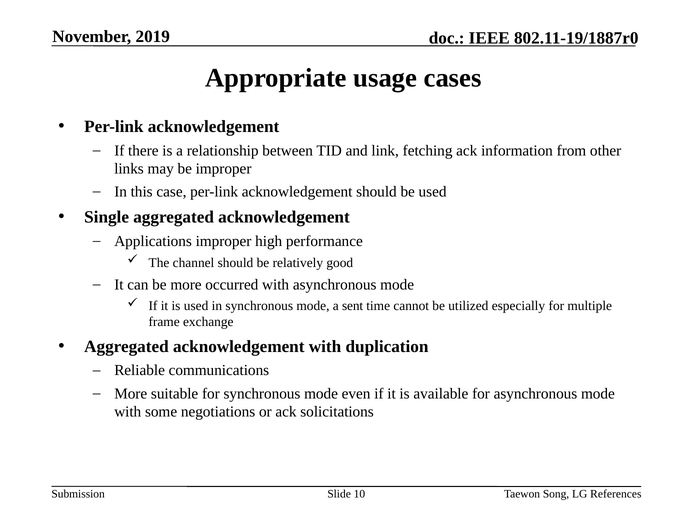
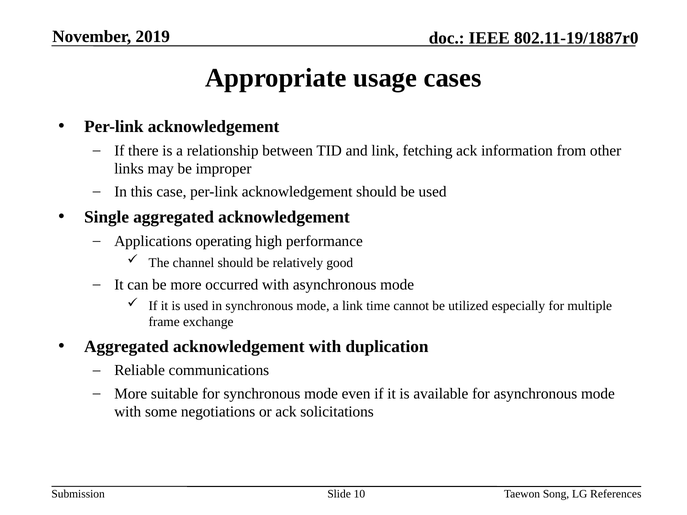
Applications improper: improper -> operating (224, 241)
a sent: sent -> link (353, 306)
